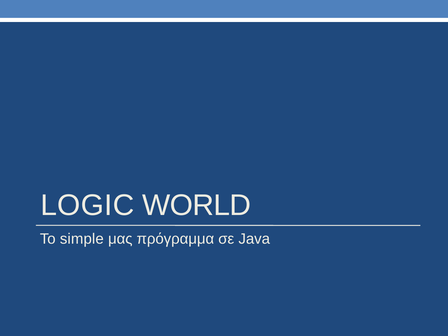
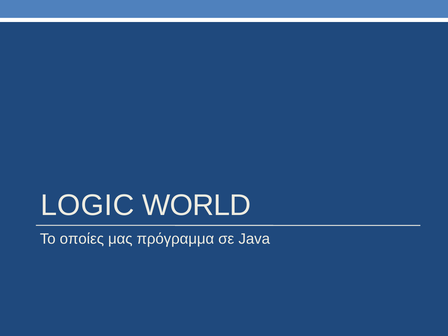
simple: simple -> οποίες (82, 239)
